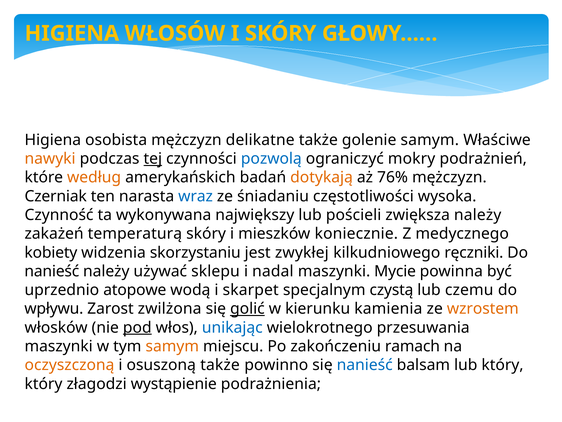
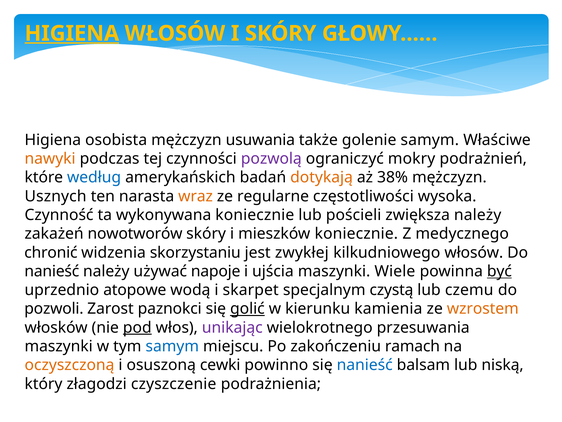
HIGIENA underline: none -> present (72, 33)
delikatne: delikatne -> usuwania (260, 140)
tej underline: present -> none (153, 159)
pozwolą colour: blue -> purple (271, 159)
według colour: orange -> blue (94, 177)
76%: 76% -> 38% (393, 177)
Czerniak: Czerniak -> Usznych (56, 196)
wraz colour: blue -> orange (196, 196)
śniadaniu: śniadaniu -> regularne (273, 196)
wykonywana największy: największy -> koniecznie (255, 215)
temperaturą: temperaturą -> nowotworów (135, 233)
kobiety: kobiety -> chronić (51, 252)
kilkudniowego ręczniki: ręczniki -> włosów (474, 252)
sklepu: sklepu -> napoje (216, 271)
nadal: nadal -> ujścia (273, 271)
Mycie: Mycie -> Wiele (395, 271)
być underline: none -> present (499, 271)
wpływu: wpływu -> pozwoli (54, 308)
zwilżona: zwilżona -> paznokci (170, 308)
unikając colour: blue -> purple (232, 327)
samym colour: orange -> blue (172, 346)
osuszoną także: także -> cewki (220, 365)
lub który: który -> niską (503, 365)
wystąpienie: wystąpienie -> czyszczenie (174, 383)
